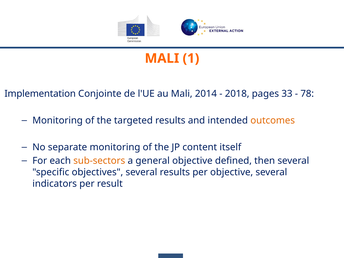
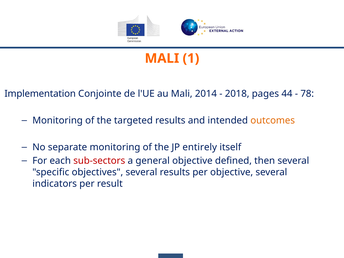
33: 33 -> 44 (287, 94)
content: content -> entirely (200, 147)
sub-sectors colour: orange -> red (99, 161)
